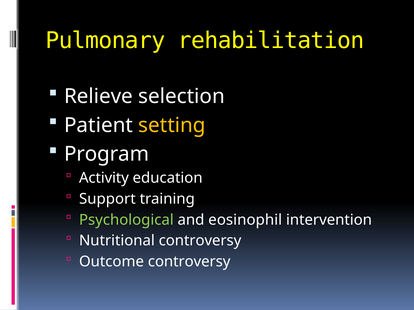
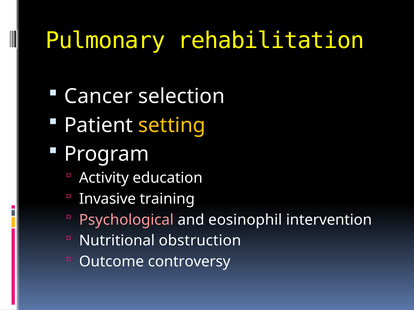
Relieve: Relieve -> Cancer (98, 97)
Support: Support -> Invasive (107, 199)
Psychological colour: light green -> pink (126, 220)
Nutritional controversy: controversy -> obstruction (200, 241)
